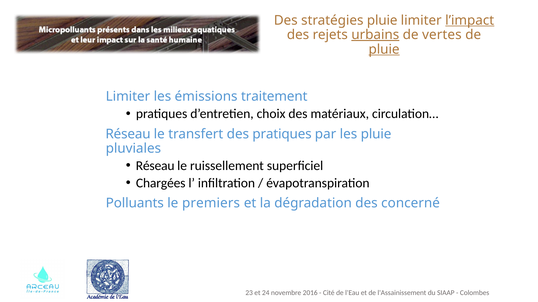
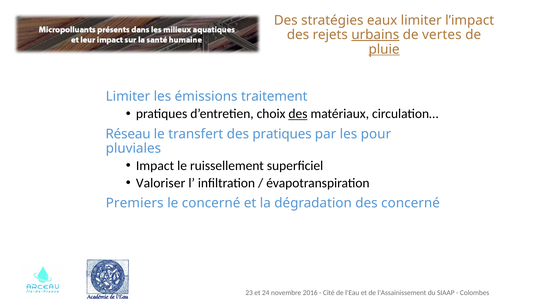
stratégies pluie: pluie -> eaux (382, 20)
l’impact underline: present -> none (470, 20)
des underline: none -> present (298, 114)
les pluie: pluie -> pour (376, 134)
Réseau: Réseau -> Impact (155, 166)
Chargées: Chargées -> Valoriser (161, 183)
Polluants: Polluants -> Premiers (135, 203)
le premiers: premiers -> concerné (211, 203)
